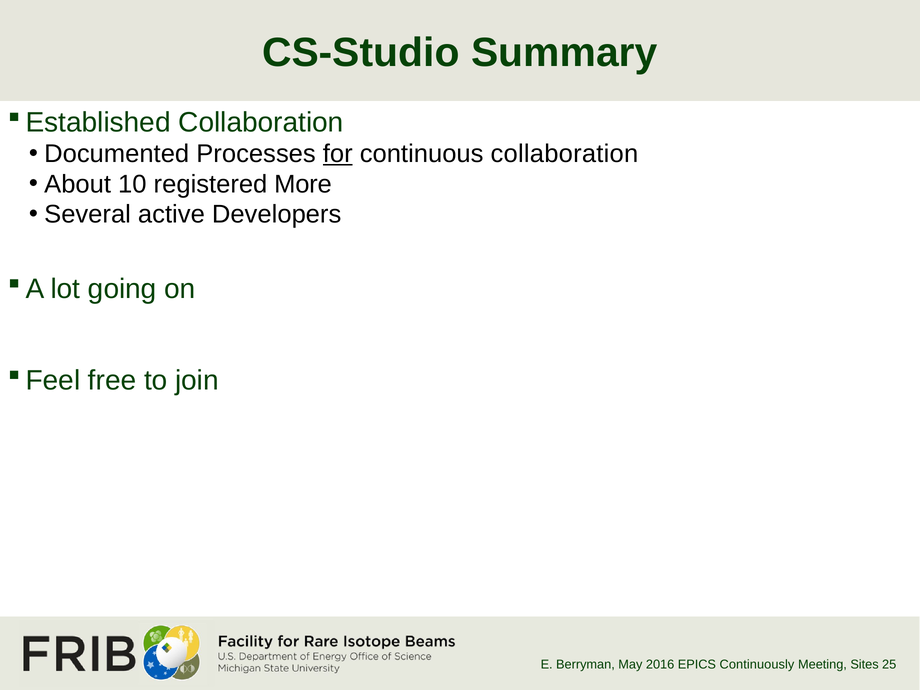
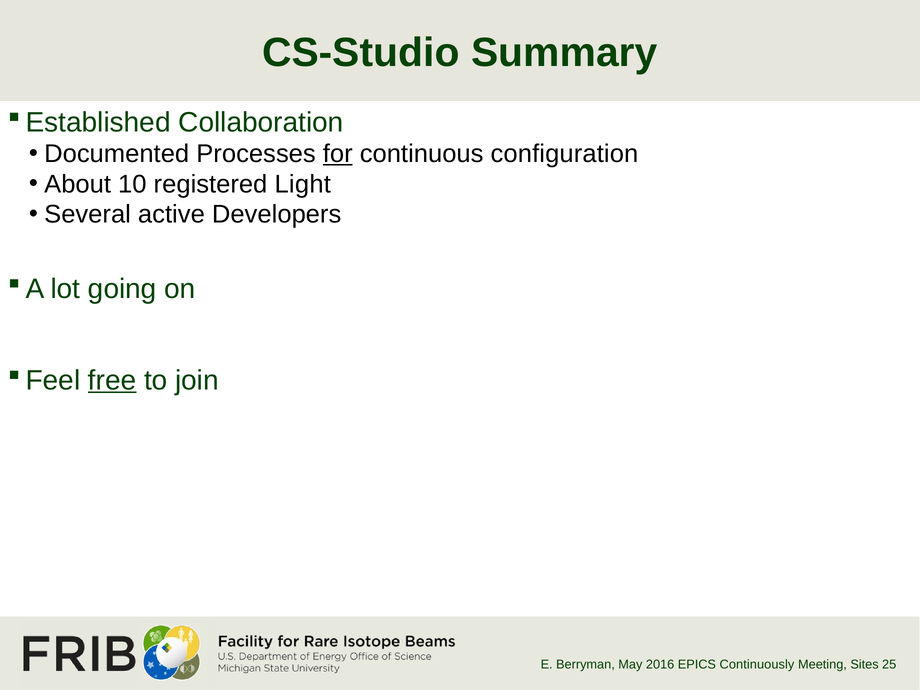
continuous collaboration: collaboration -> configuration (564, 154)
More: More -> Light (303, 184)
free underline: none -> present (112, 380)
